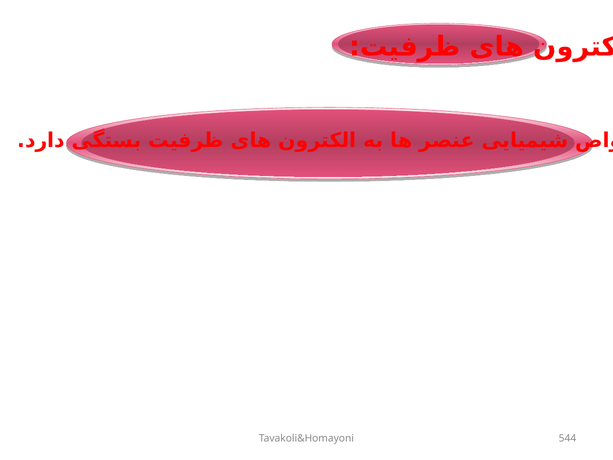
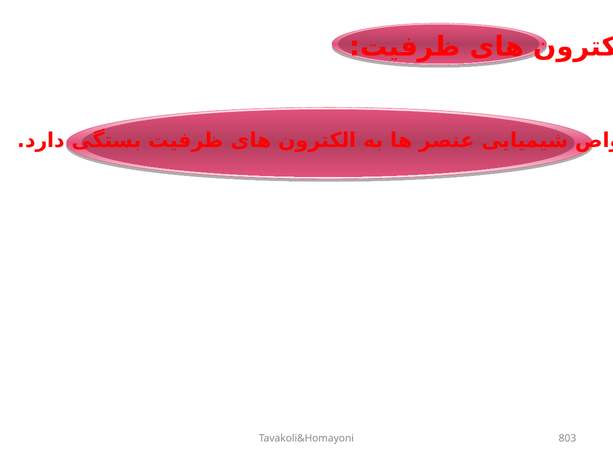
544: 544 -> 803 (567, 438)
